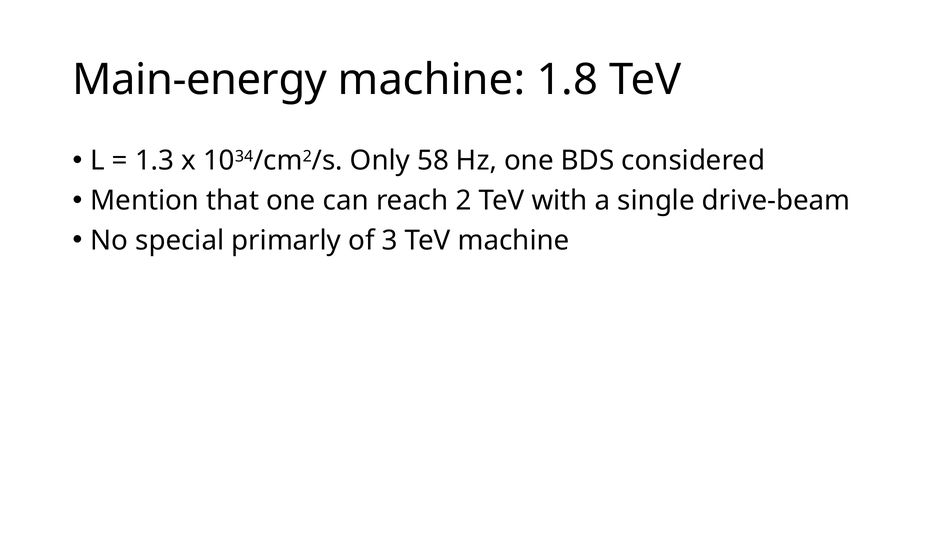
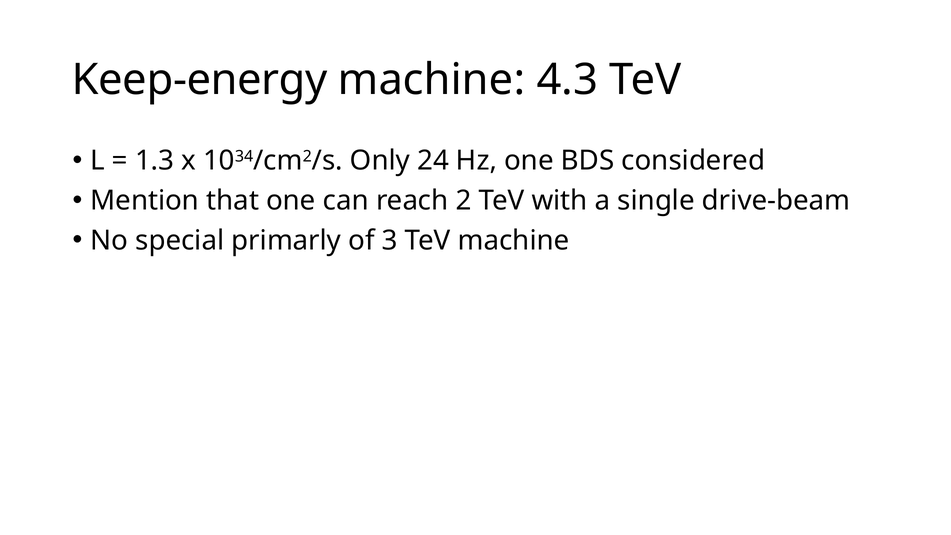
Main-energy: Main-energy -> Keep-energy (200, 80)
1.8: 1.8 -> 4.3 (567, 80)
58: 58 -> 24 (433, 161)
